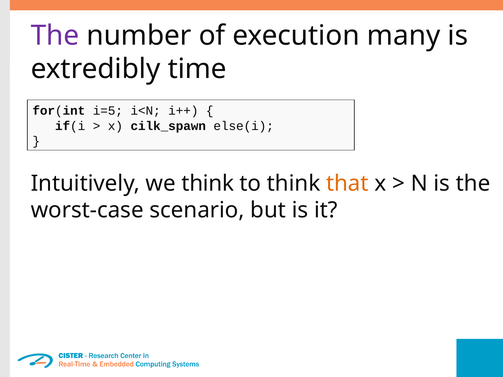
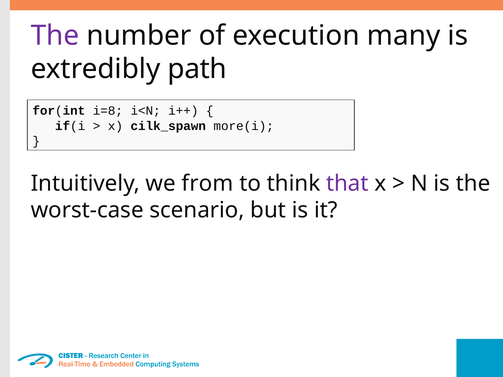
time: time -> path (197, 69)
i=5: i=5 -> i=8 (108, 111)
else(i: else(i -> more(i (244, 126)
we think: think -> from (208, 183)
that colour: orange -> purple (347, 183)
